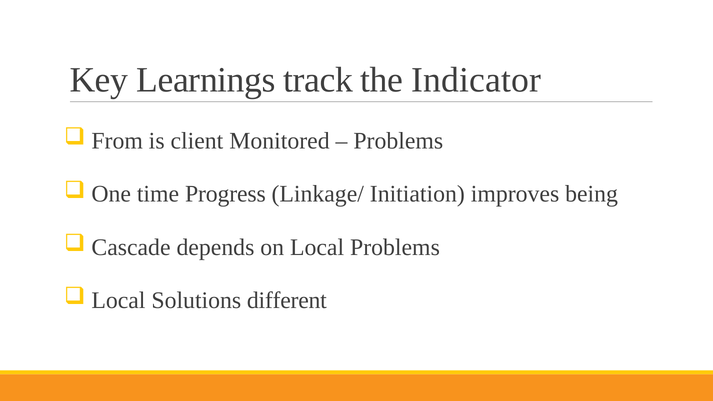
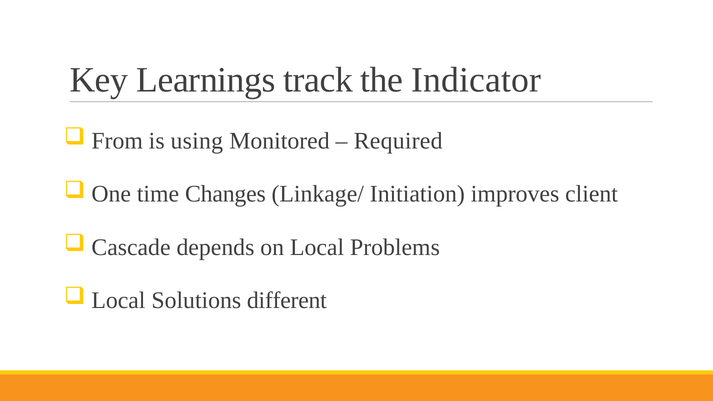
client: client -> using (197, 141)
Problems: Problems -> Required (398, 141)
Progress: Progress -> Changes (225, 194)
being: being -> client (592, 194)
